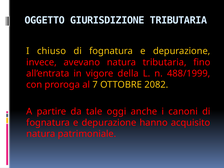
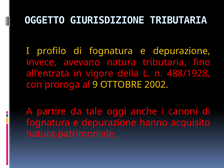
chiuso: chiuso -> profilo (52, 51)
488/1999: 488/1999 -> 488/1928 (189, 73)
7: 7 -> 9 (95, 85)
2082: 2082 -> 2002 (156, 85)
